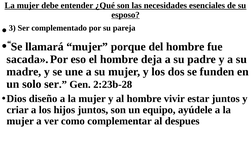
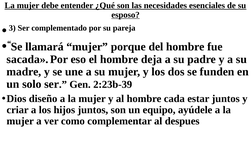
2:23b-28: 2:23b-28 -> 2:23b-39 (113, 85)
vivir: vivir -> cada (174, 99)
